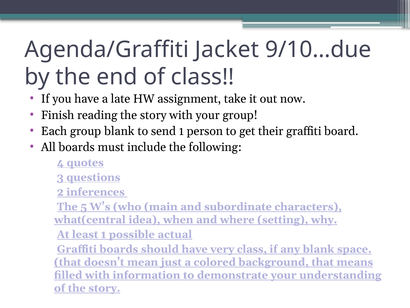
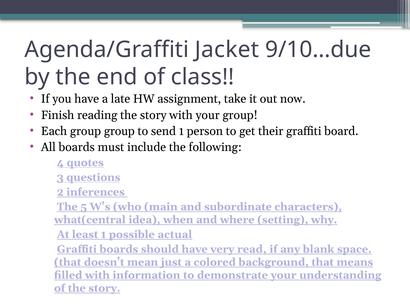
group blank: blank -> group (119, 131)
very class: class -> read (252, 249)
